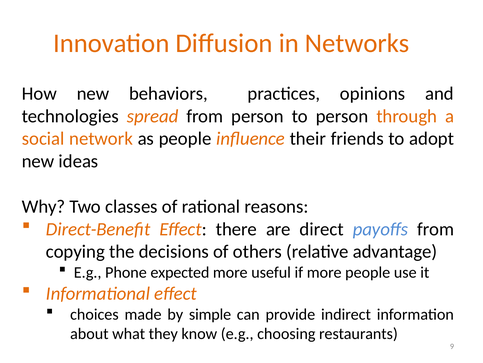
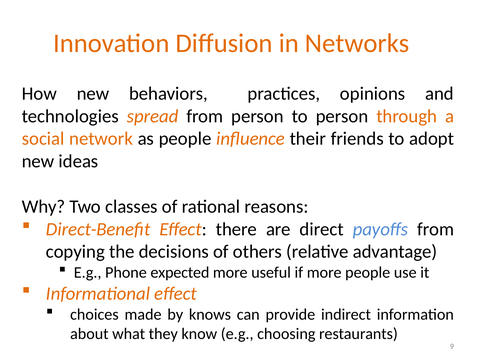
simple: simple -> knows (210, 314)
